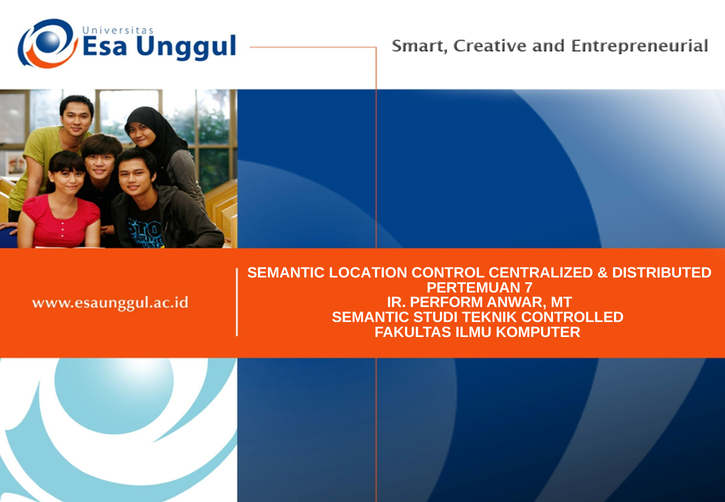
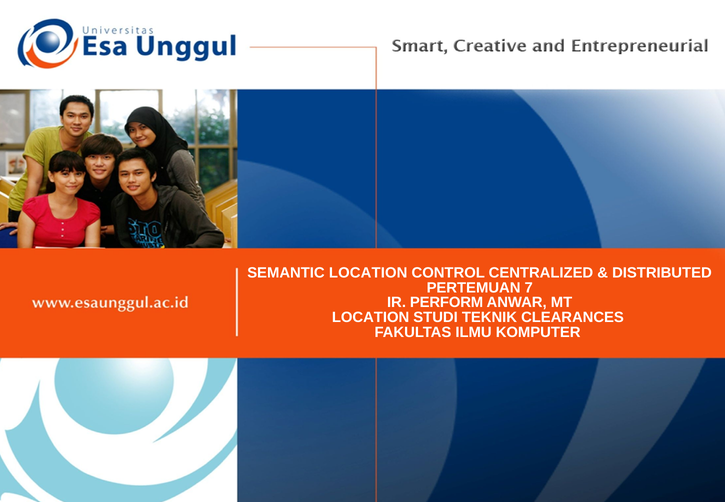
SEMANTIC: SEMANTIC -> LOCATION (371, 317)
CONTROLLED: CONTROLLED -> CLEARANCES (572, 317)
